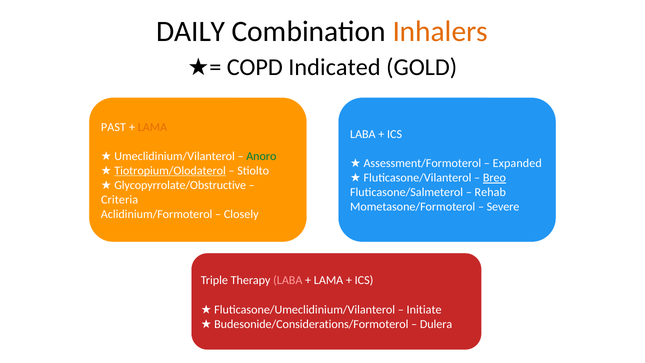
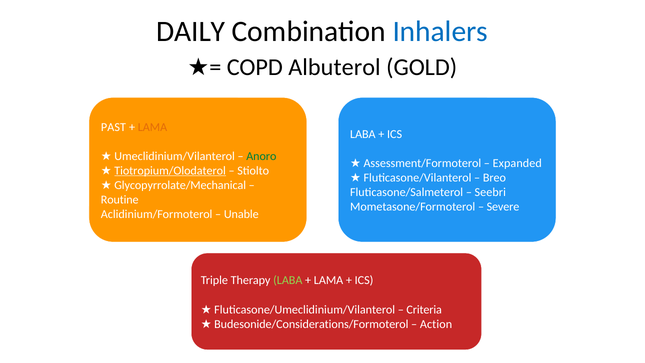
Inhalers colour: orange -> blue (440, 31)
Indicated: Indicated -> Albuterol (334, 67)
Breo underline: present -> none (494, 178)
Glycopyrrolate/Obstructive: Glycopyrrolate/Obstructive -> Glycopyrrolate/Mechanical (180, 185)
Rehab: Rehab -> Seebri (490, 192)
Criteria: Criteria -> Routine (120, 200)
Closely: Closely -> Unable (241, 214)
LABA colour: pink -> light green (288, 280)
Initiate: Initiate -> Criteria (424, 309)
Dulera: Dulera -> Action (436, 324)
